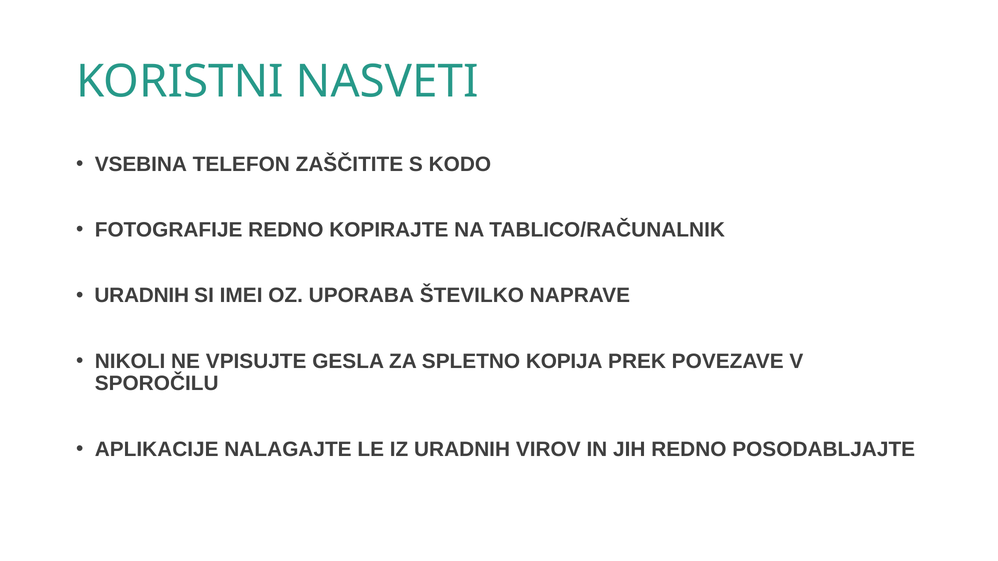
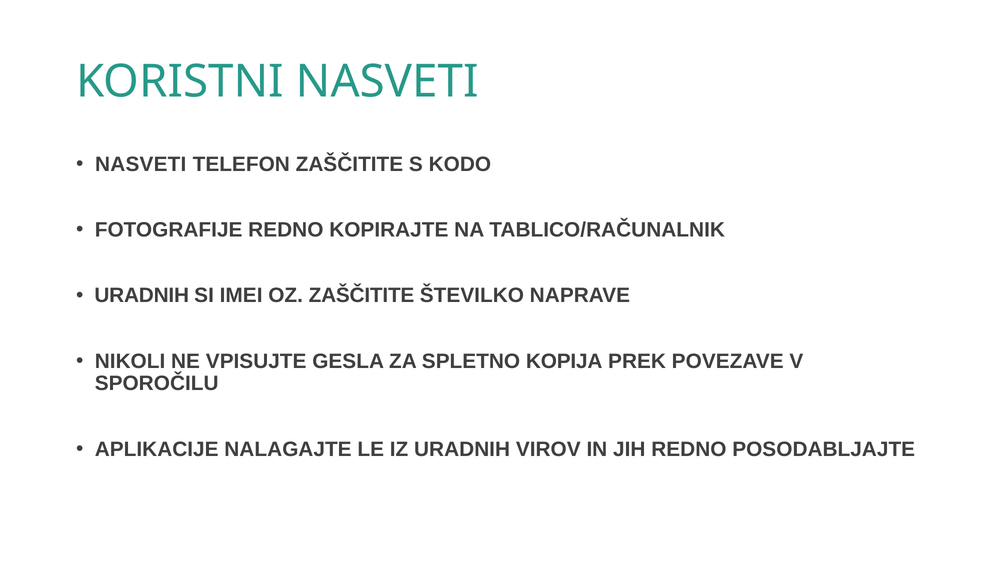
VSEBINA: VSEBINA -> NASVETI (141, 164)
OZ UPORABA: UPORABA -> ZAŠČITITE (362, 296)
